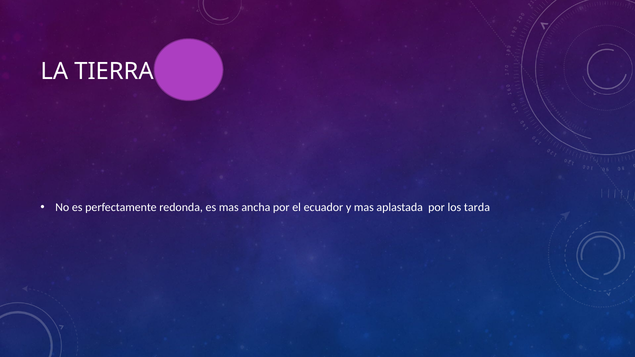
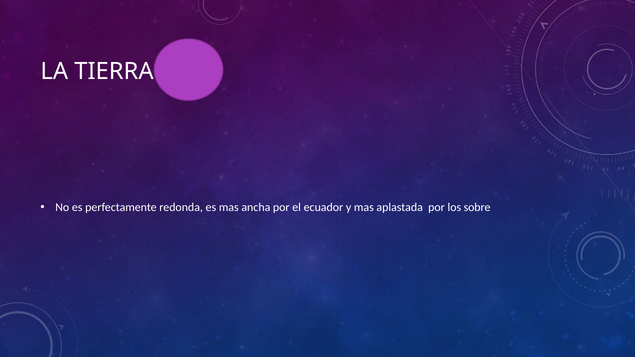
tarda: tarda -> sobre (477, 207)
